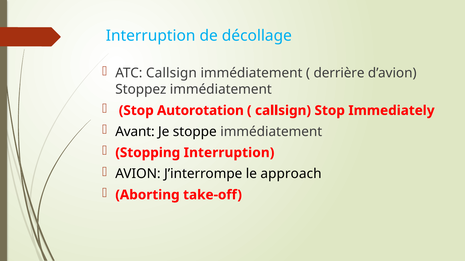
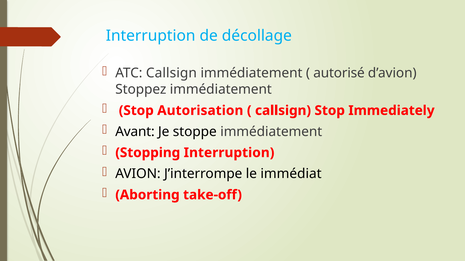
derrière: derrière -> autorisé (339, 73)
Autorotation: Autorotation -> Autorisation (200, 111)
approach: approach -> immédiat (291, 174)
